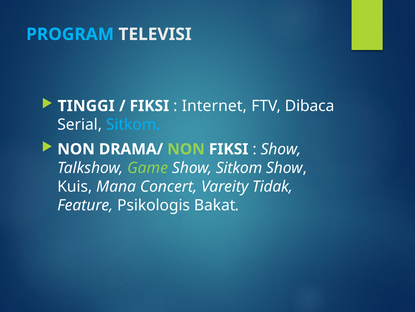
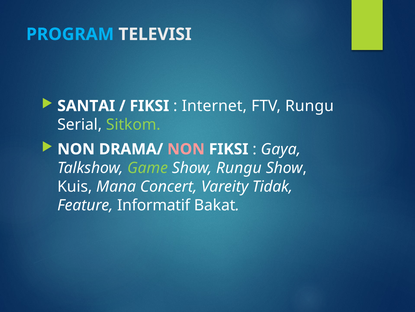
TINGGI: TINGGI -> SANTAI (86, 106)
FTV Dibaca: Dibaca -> Rungu (309, 106)
Sitkom colour: light blue -> light green (133, 124)
NON colour: light green -> pink (186, 149)
Show: Show -> Gaya (281, 149)
Show Sitkom: Sitkom -> Rungu (239, 168)
Psikologis: Psikologis -> Informatif (154, 205)
